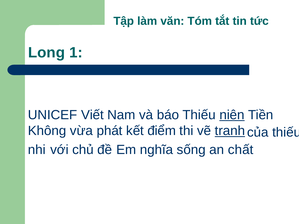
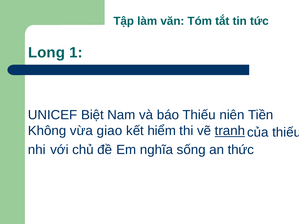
Viết: Viết -> Biệt (92, 115)
niên underline: present -> none (232, 115)
phát: phát -> giao (109, 131)
điểm: điểm -> hiểm (162, 131)
chất: chất -> thức (241, 150)
